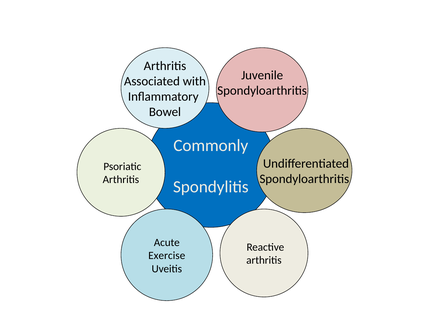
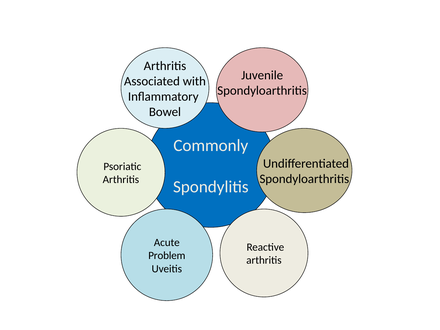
Exercise: Exercise -> Problem (167, 256)
